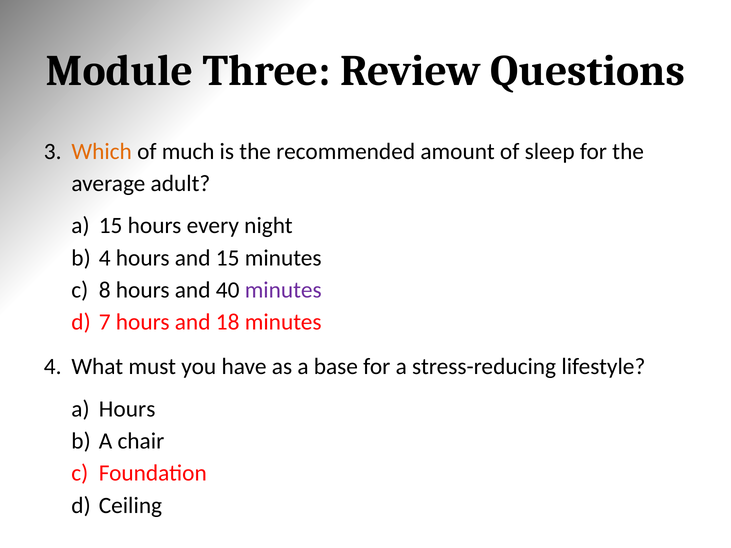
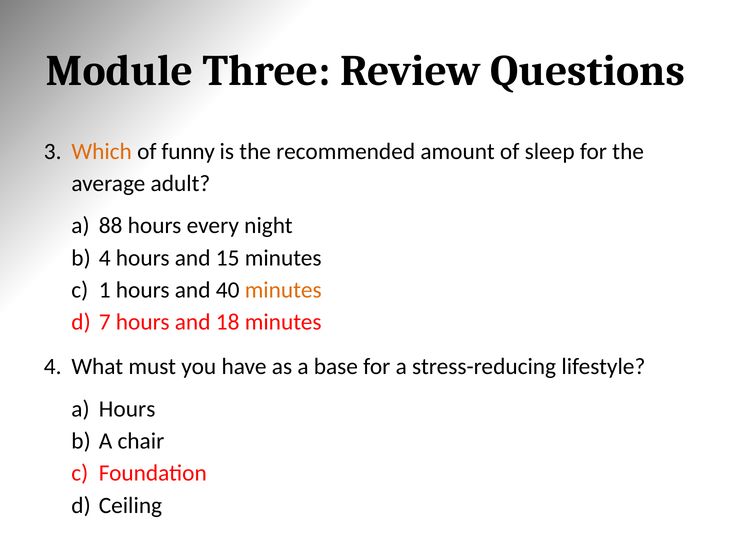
much: much -> funny (188, 151)
a 15: 15 -> 88 (111, 226)
8: 8 -> 1 (105, 290)
minutes colour: purple -> orange (283, 290)
